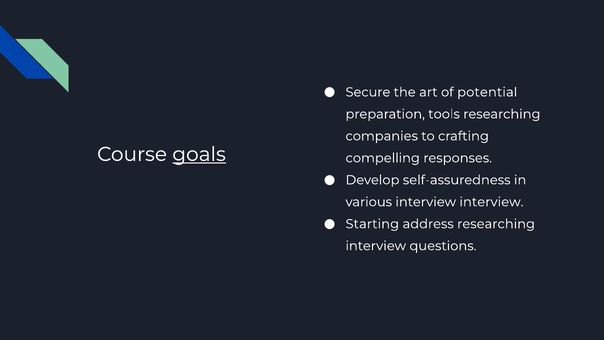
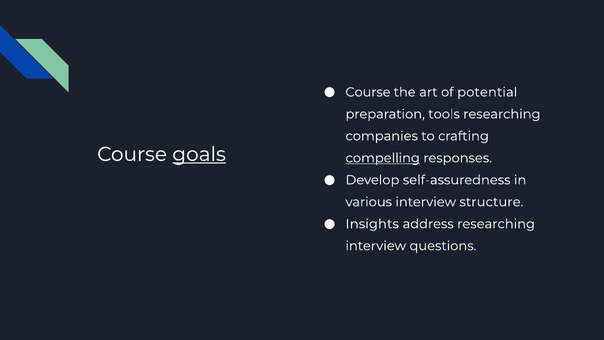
Secure: Secure -> Course (368, 92)
compelling underline: none -> present (383, 158)
interview interview: interview -> structure (491, 202)
Starting: Starting -> Insights (372, 224)
